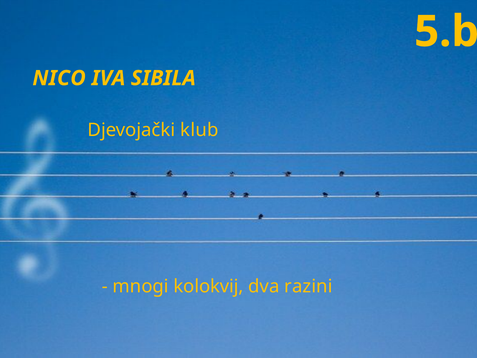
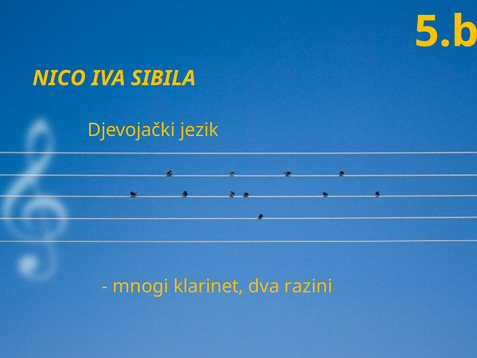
klub: klub -> jezik (199, 130)
kolokvij: kolokvij -> klarinet (209, 286)
